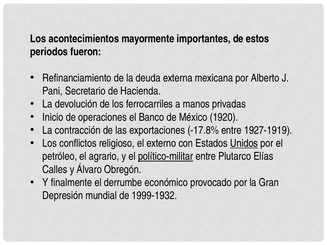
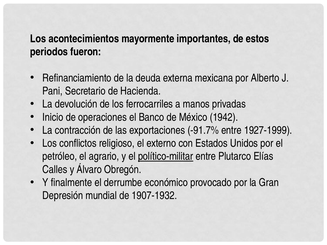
1920: 1920 -> 1942 (224, 117)
-17.8%: -17.8% -> -91.7% (203, 130)
1927-1919: 1927-1919 -> 1927-1999 (268, 130)
Unidos underline: present -> none (244, 143)
1999-1932: 1999-1932 -> 1907-1932 (154, 196)
